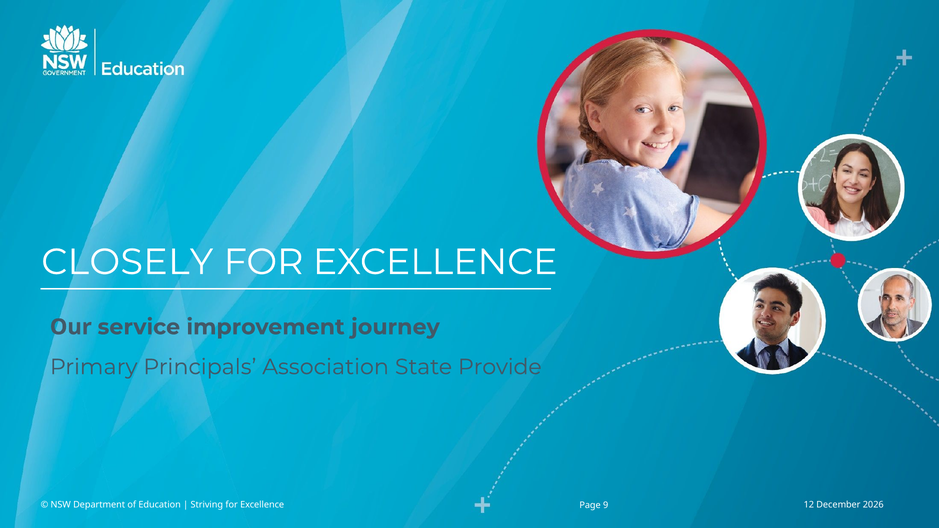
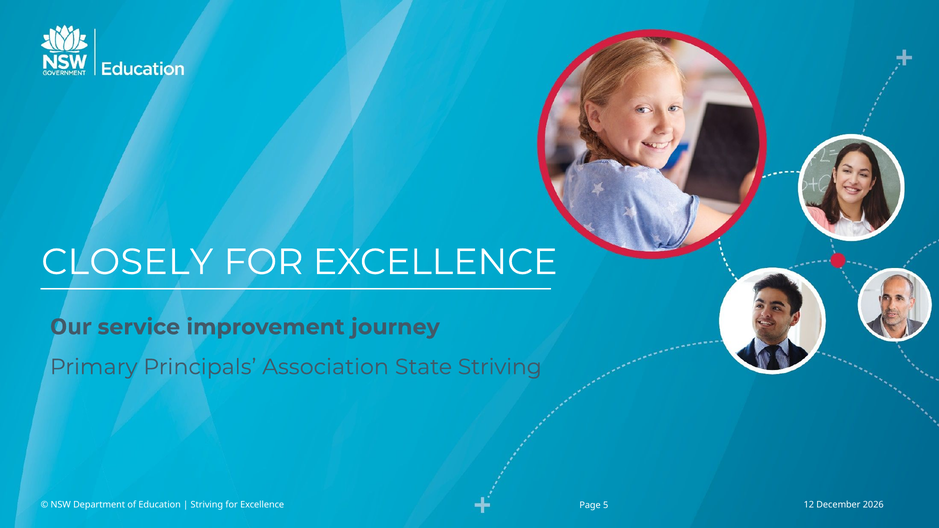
State Provide: Provide -> Striving (500, 367)
9: 9 -> 5 (606, 505)
